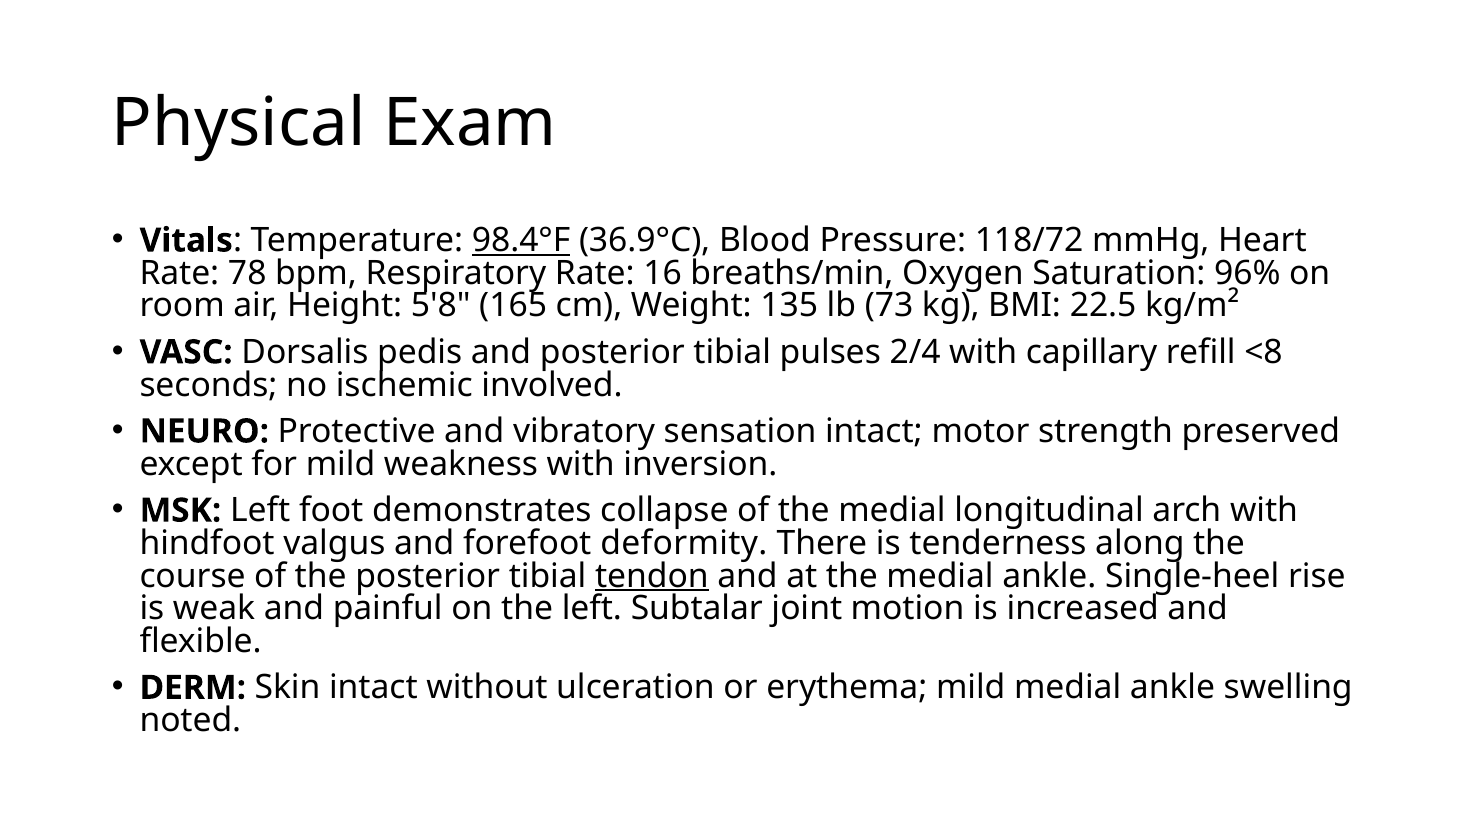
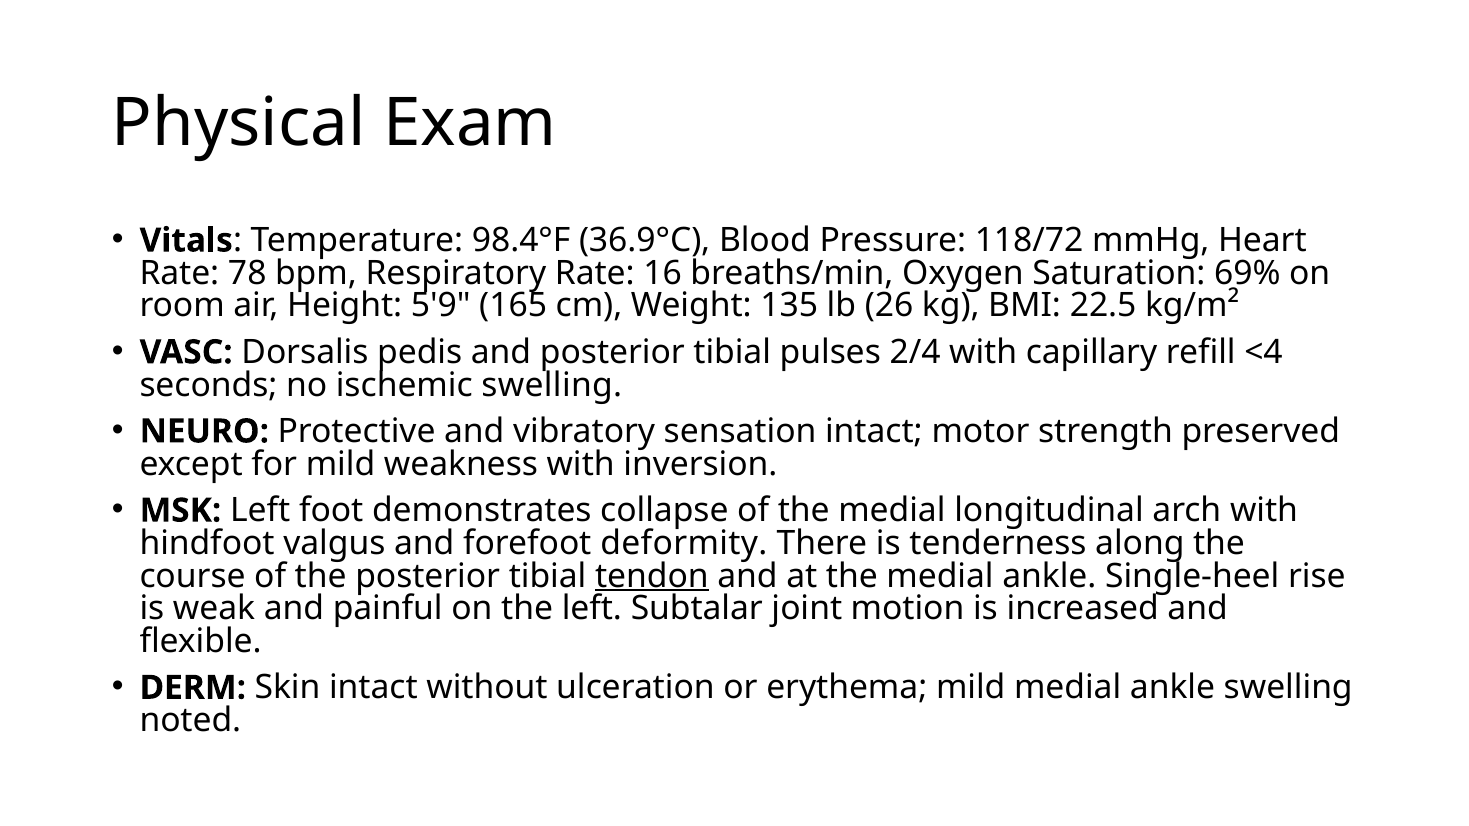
98.4°F underline: present -> none (521, 241)
96%: 96% -> 69% (1247, 273)
5'8: 5'8 -> 5'9 (441, 306)
73: 73 -> 26 (889, 306)
<8: <8 -> <4 (1264, 352)
ischemic involved: involved -> swelling (552, 385)
